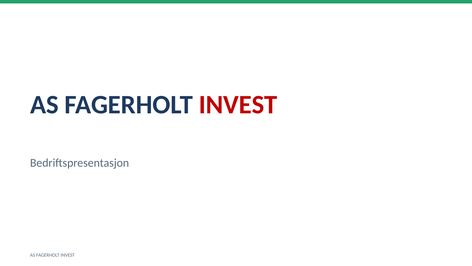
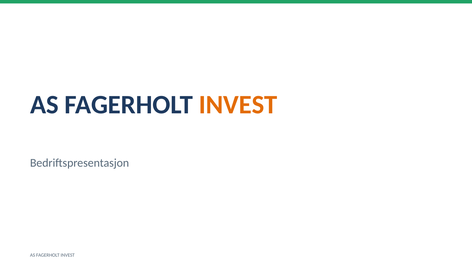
INVEST colour: red -> orange (238, 105)
